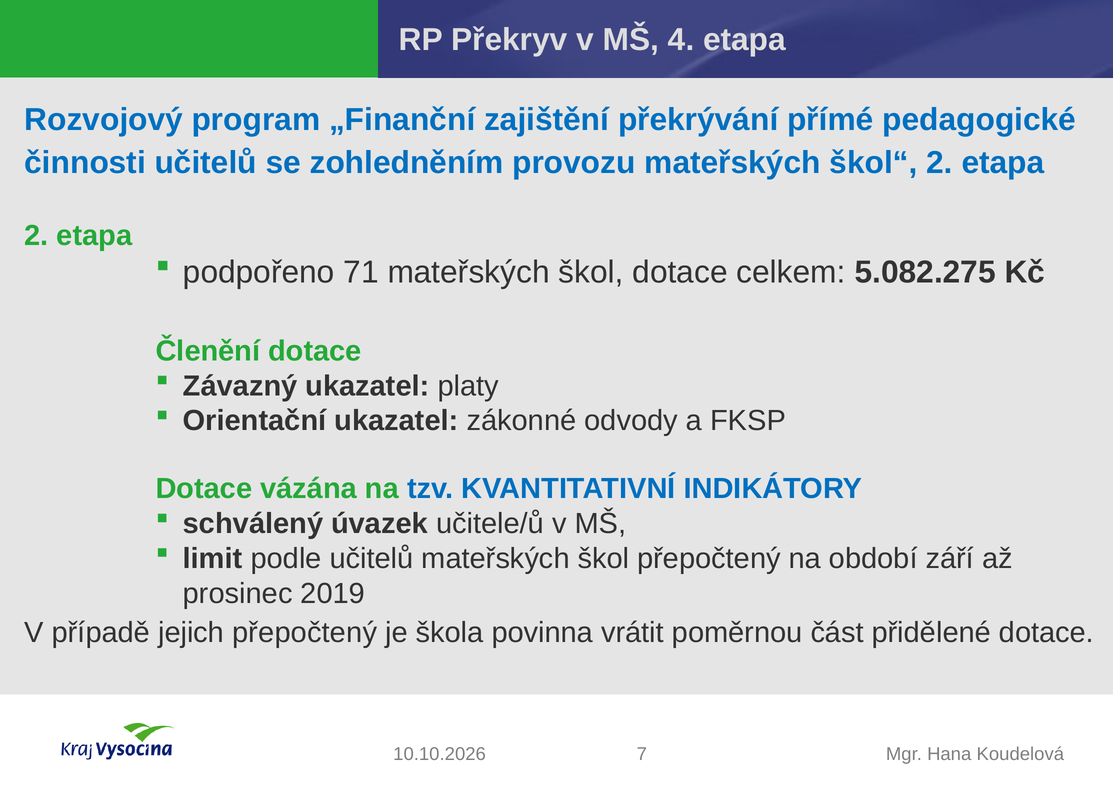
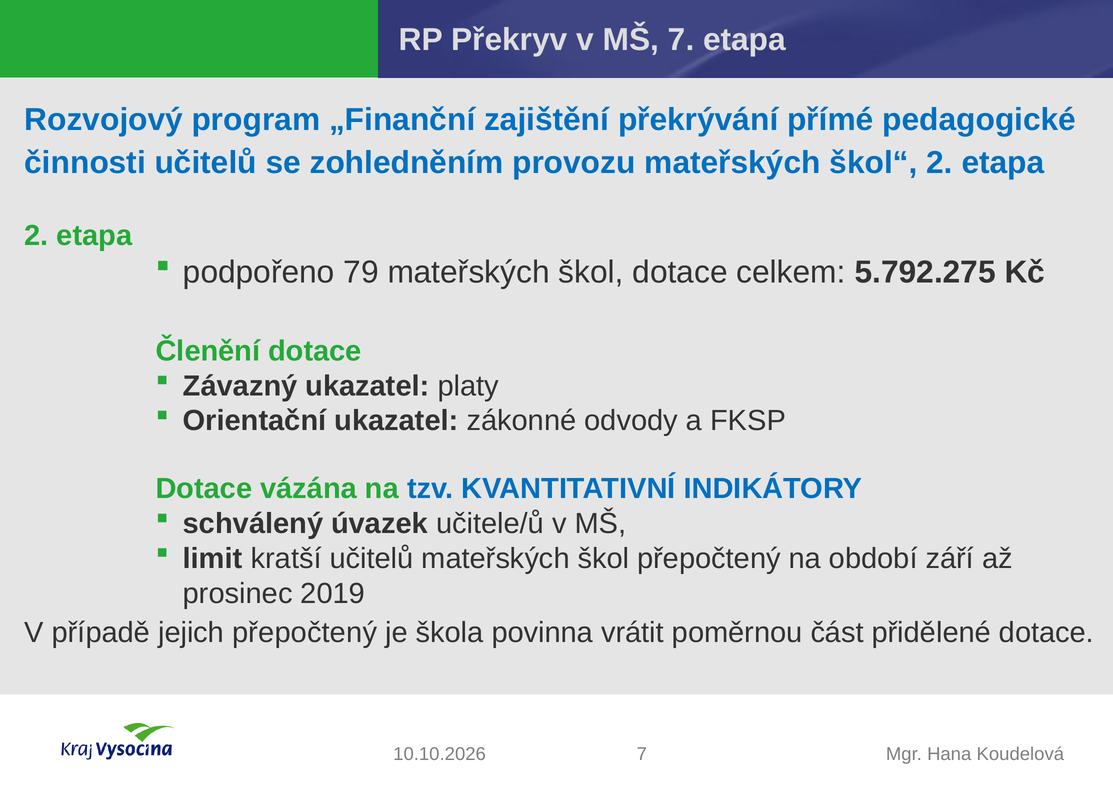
MŠ 4: 4 -> 7 (681, 40)
71: 71 -> 79 (361, 272)
5.082.275: 5.082.275 -> 5.792.275 (925, 272)
podle: podle -> kratší (286, 559)
